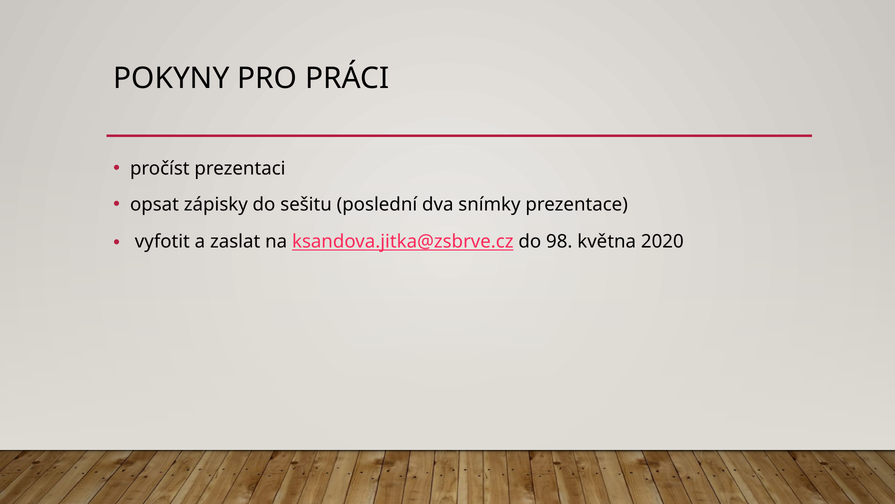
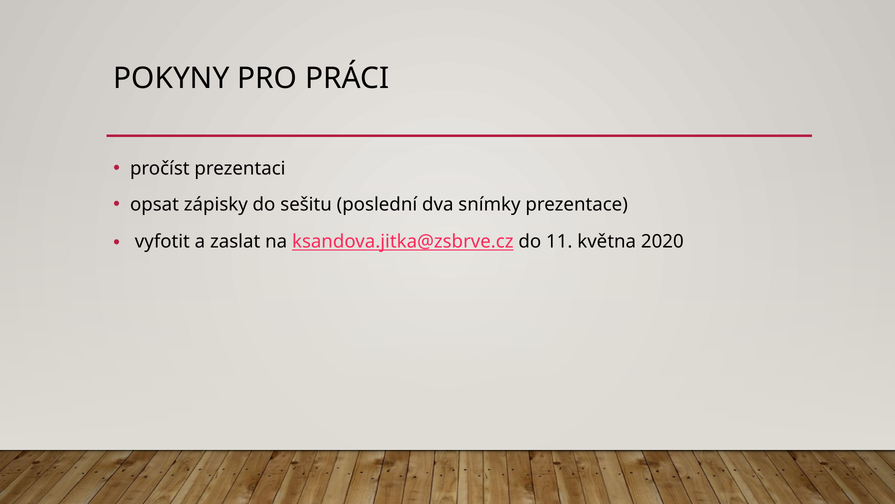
98: 98 -> 11 (559, 241)
